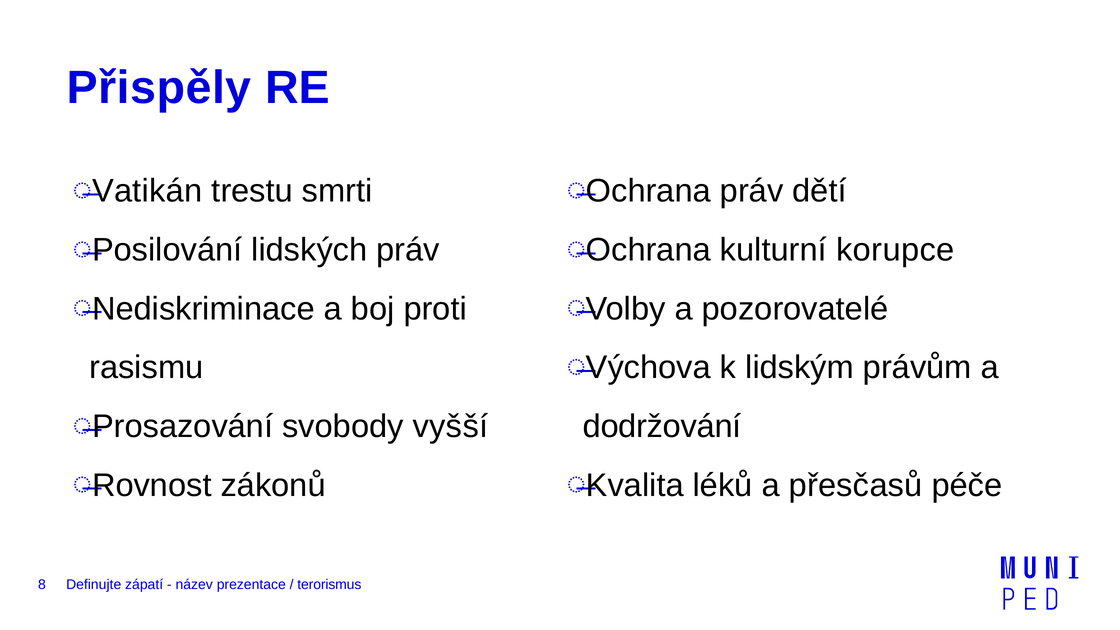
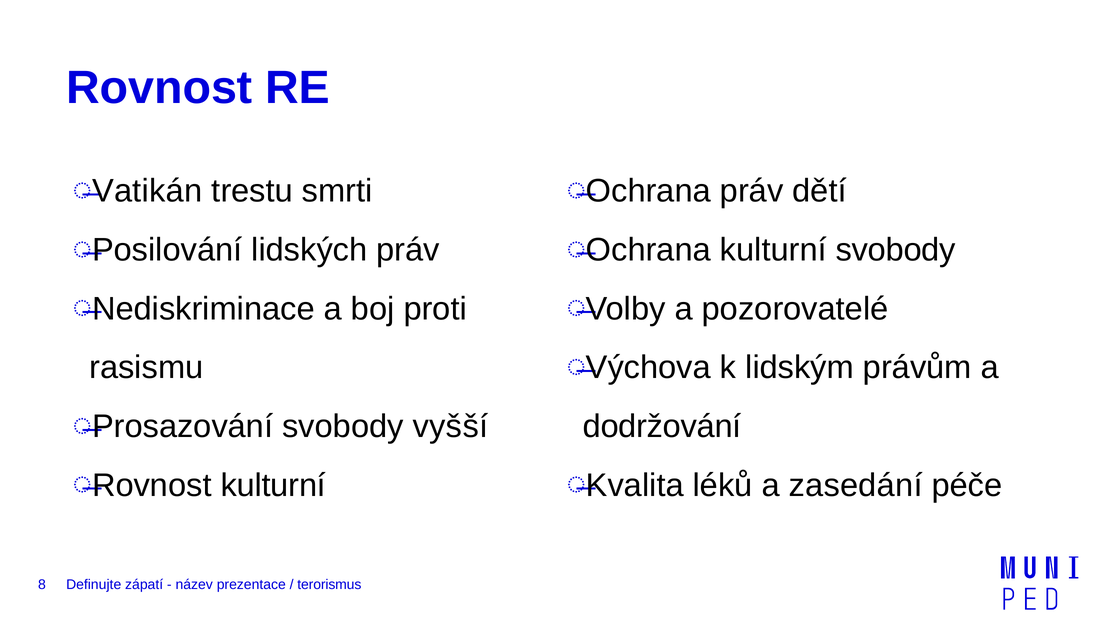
Přispěly: Přispěly -> Rovnost (159, 88)
kulturní korupce: korupce -> svobody (896, 250)
Rovnost zákonů: zákonů -> kulturní (273, 485)
přesčasů: přesčasů -> zasedání (856, 485)
